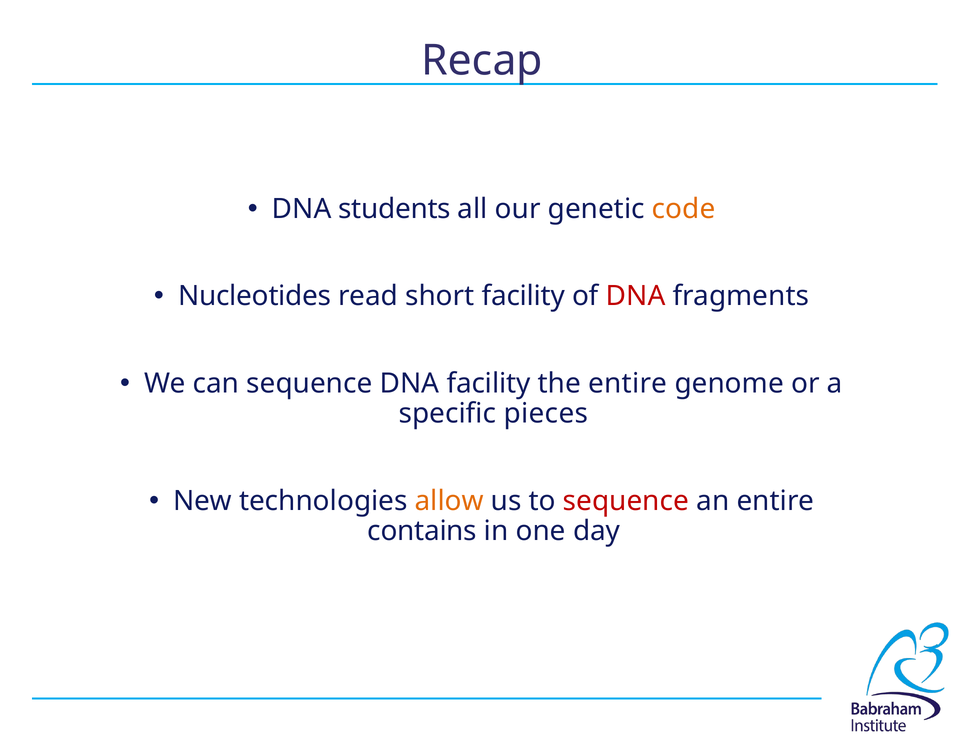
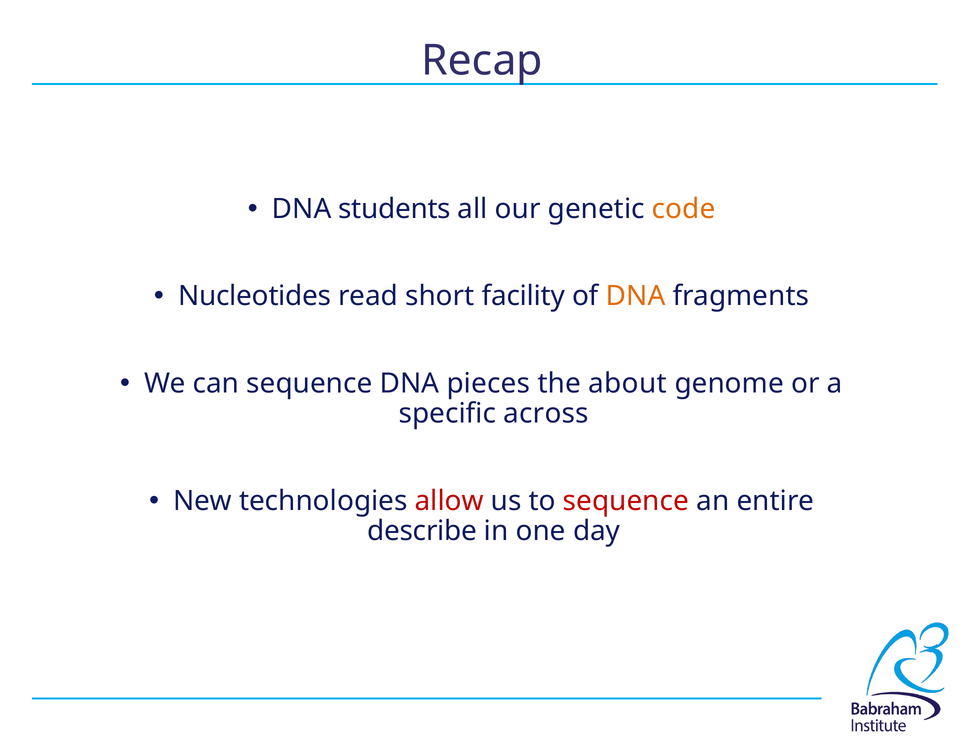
DNA colour: red -> orange (636, 296)
DNA facility: facility -> pieces (488, 383)
the entire: entire -> about (628, 383)
pieces: pieces -> across (546, 414)
allow colour: orange -> red (449, 501)
contains: contains -> describe (422, 531)
